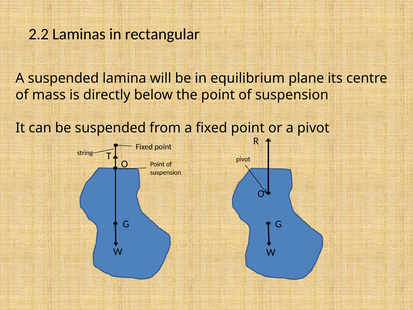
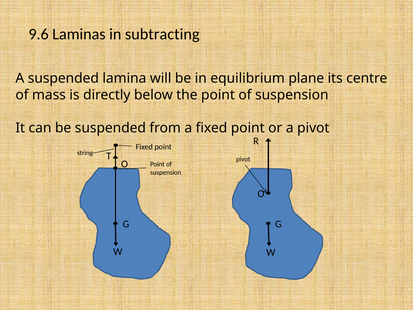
2.2: 2.2 -> 9.6 (39, 34)
rectangular: rectangular -> subtracting (162, 34)
